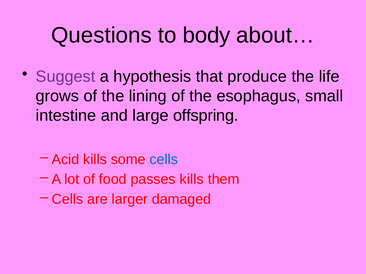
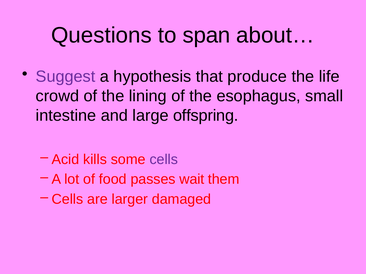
body: body -> span (206, 35)
grows: grows -> crowd (57, 96)
cells colour: blue -> purple (164, 160)
passes kills: kills -> wait (192, 180)
